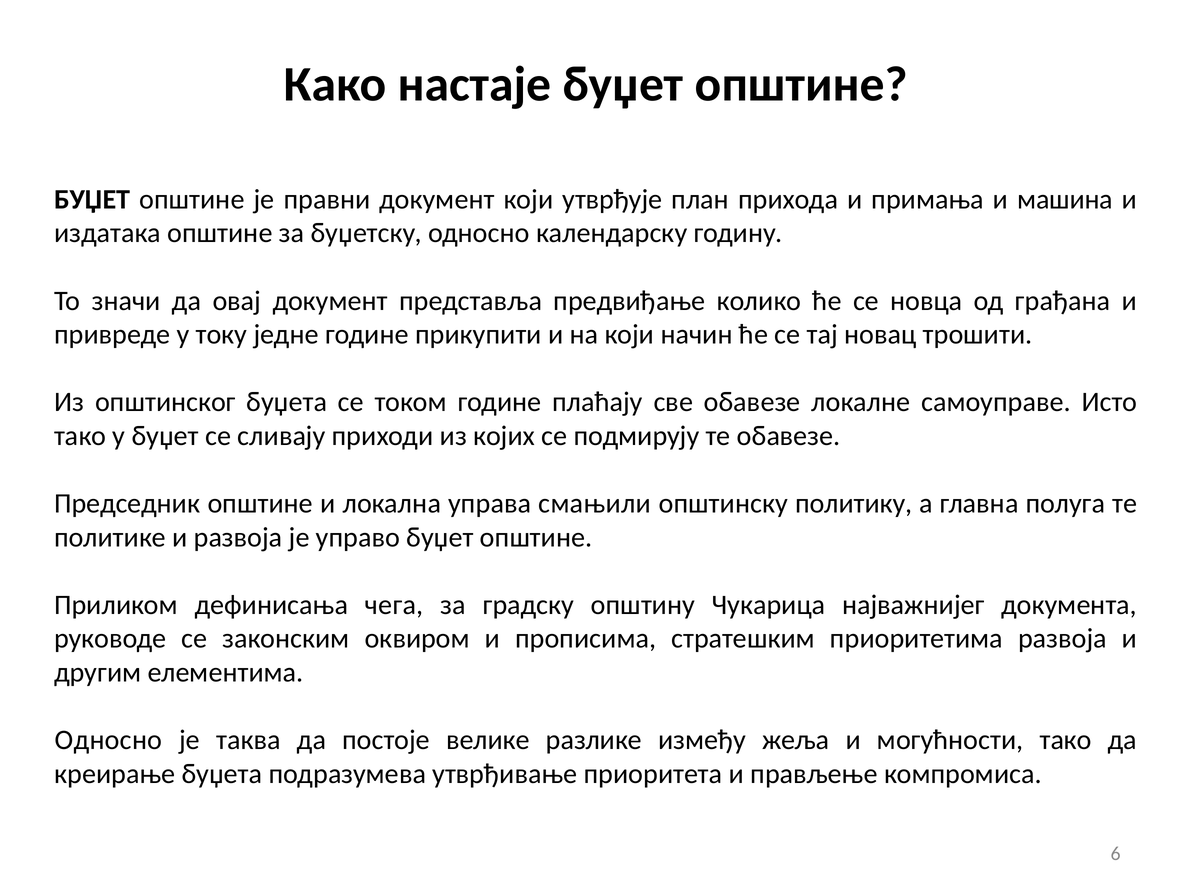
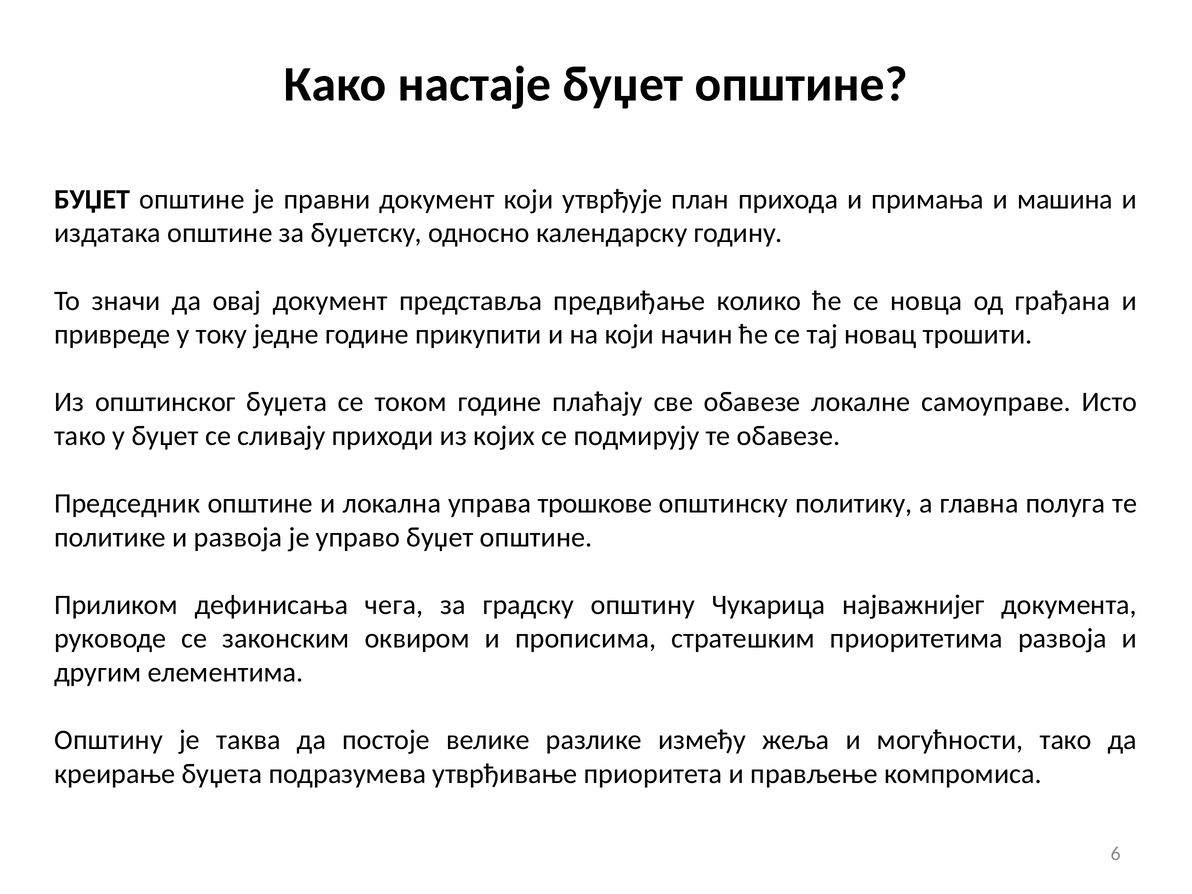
смањили: смањили -> трошкове (595, 503)
Односно: Односно -> Општину (109, 740)
